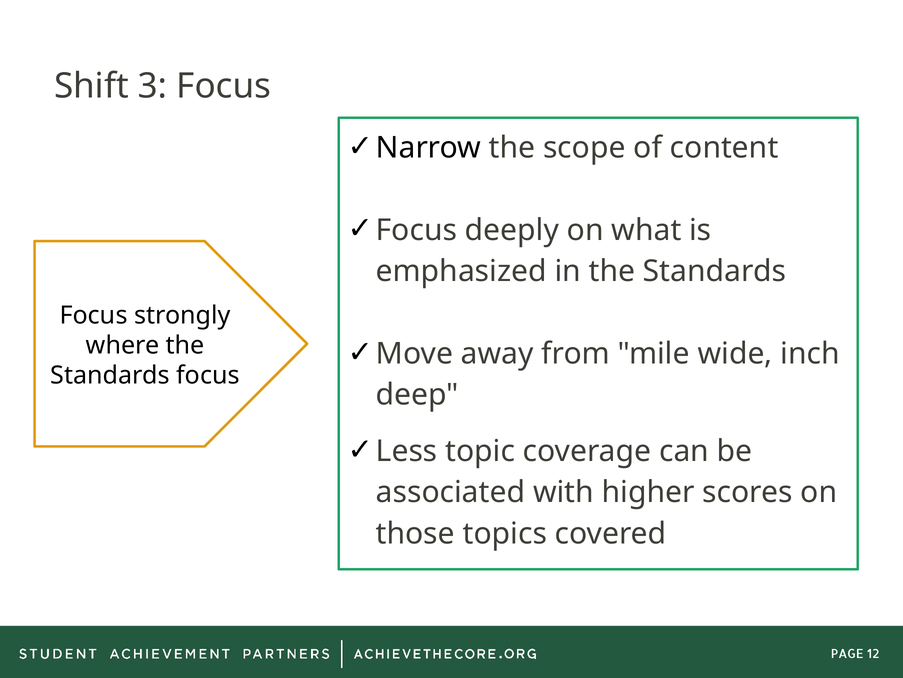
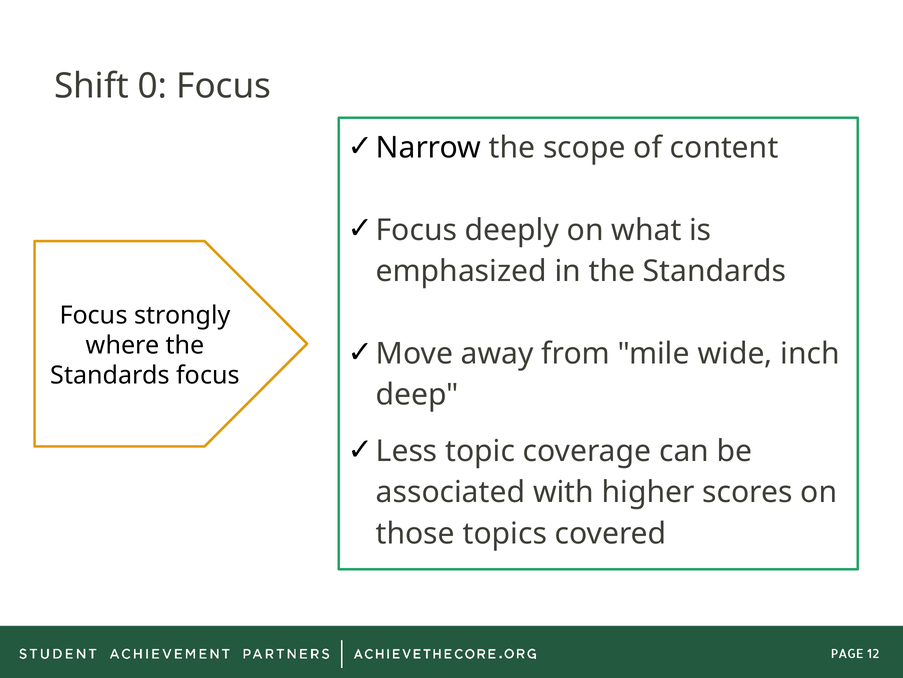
3: 3 -> 0 (153, 86)
